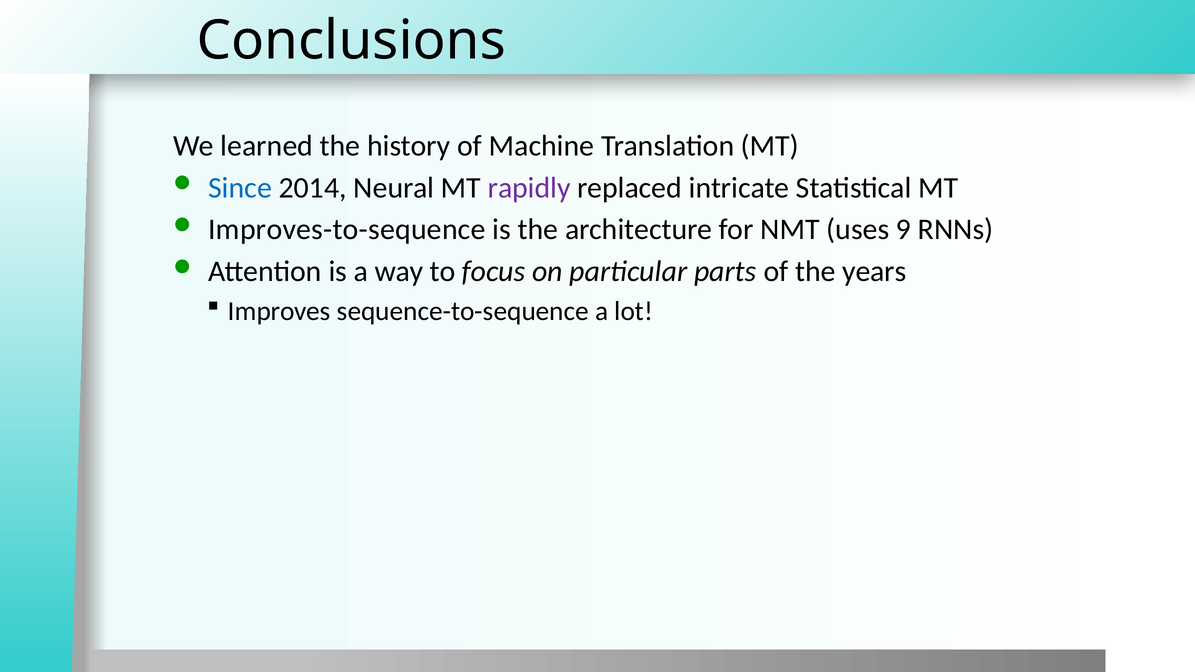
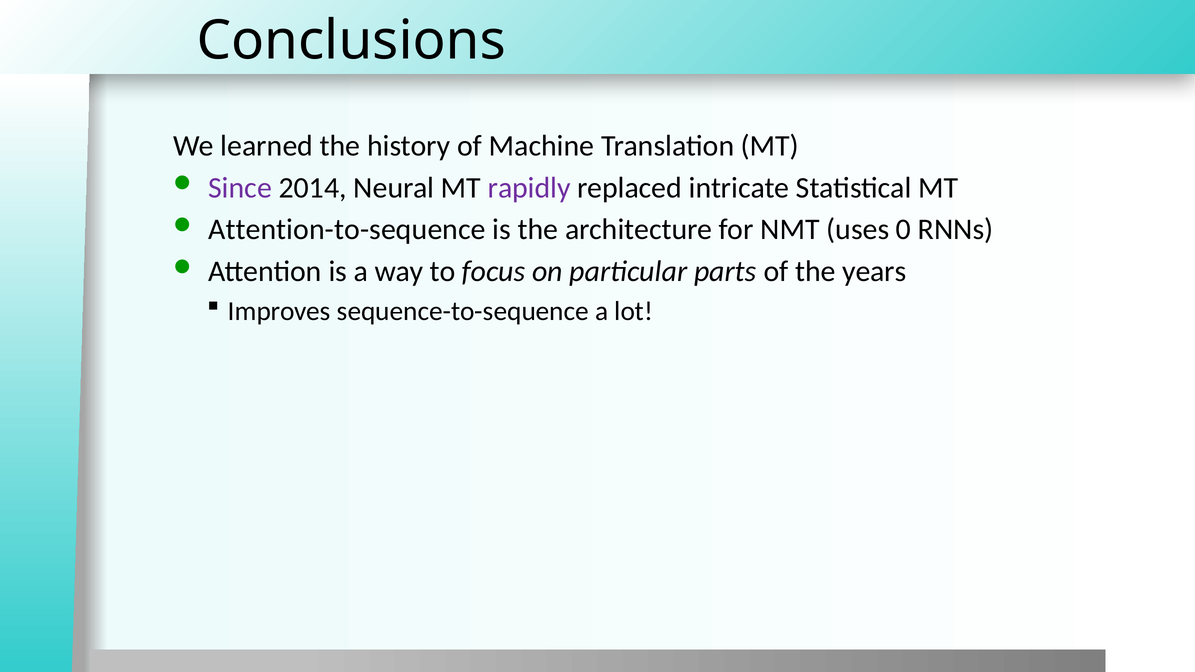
Since colour: blue -> purple (240, 188)
Improves-to-sequence: Improves-to-sequence -> Attention-to-sequence (347, 230)
9: 9 -> 0 (904, 230)
